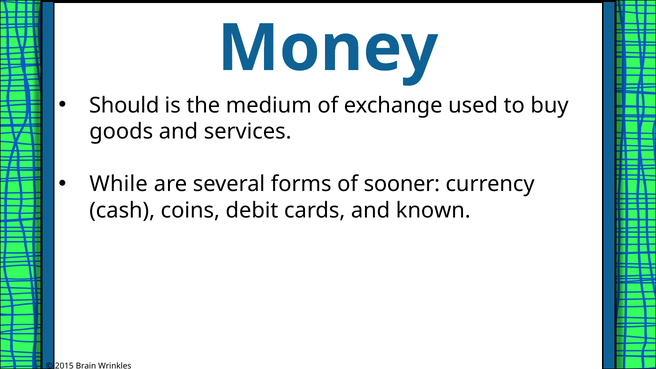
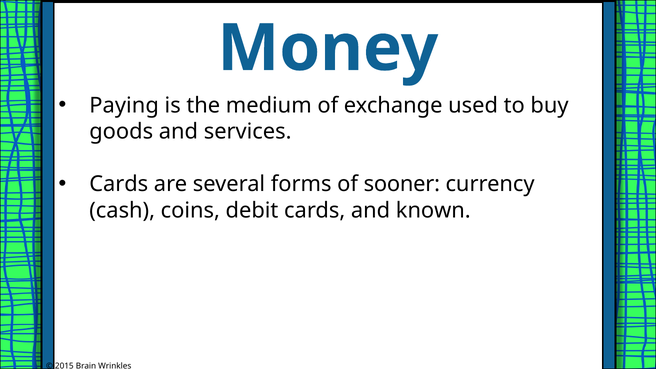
Should: Should -> Paying (124, 105)
While: While -> Cards (119, 184)
